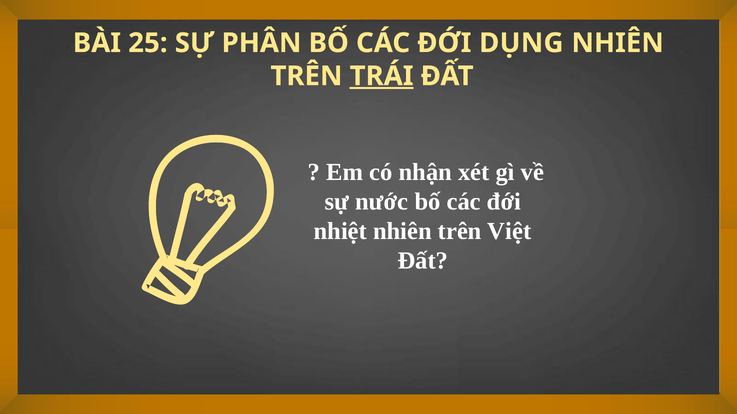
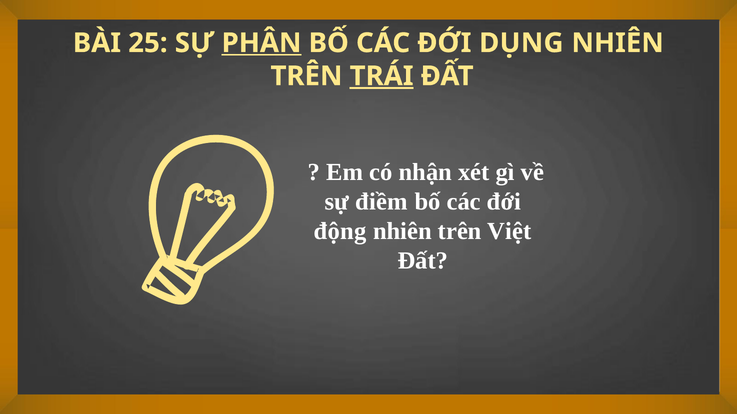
PHÂN underline: none -> present (262, 43)
nước: nước -> điềm (382, 202)
nhiệt: nhiệt -> động (340, 231)
